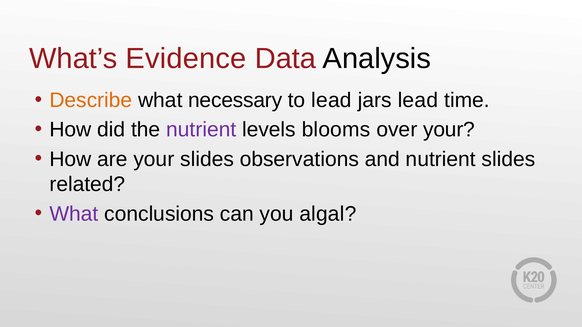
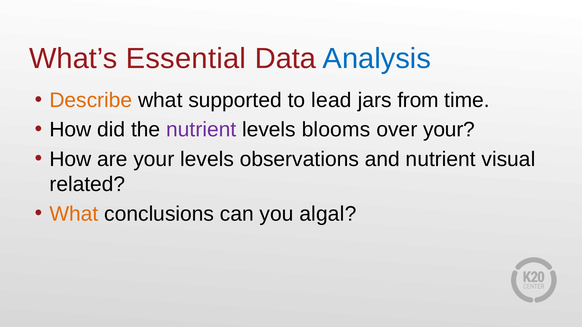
Evidence: Evidence -> Essential (186, 59)
Analysis colour: black -> blue (377, 59)
necessary: necessary -> supported (235, 100)
jars lead: lead -> from (418, 100)
your slides: slides -> levels (207, 159)
nutrient slides: slides -> visual (508, 159)
What colour: purple -> orange (74, 214)
